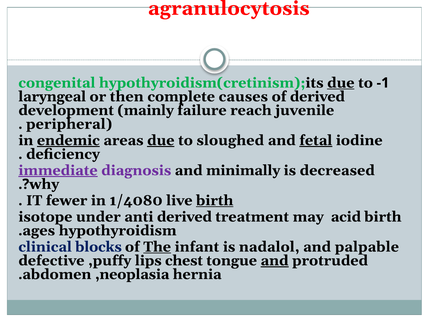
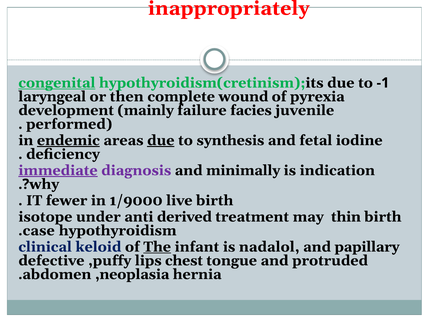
agranulocytosis: agranulocytosis -> inappropriately (229, 8)
congenital underline: none -> present (57, 83)
due underline: present -> none (341, 83)
causes: causes -> wound (243, 96)
of derived: derived -> pyrexia (317, 96)
reach: reach -> facies (251, 110)
peripheral: peripheral -> performed (69, 124)
sloughed: sloughed -> synthesis (230, 140)
fetal underline: present -> none (316, 140)
decreased: decreased -> indication (337, 170)
1/4080: 1/4080 -> 1/9000 (136, 200)
birth underline: present -> none (215, 200)
acid: acid -> thin (346, 217)
ages: ages -> case (39, 230)
blocks: blocks -> keloid (98, 247)
palpable: palpable -> papillary (367, 247)
and underline: present -> none (275, 260)
